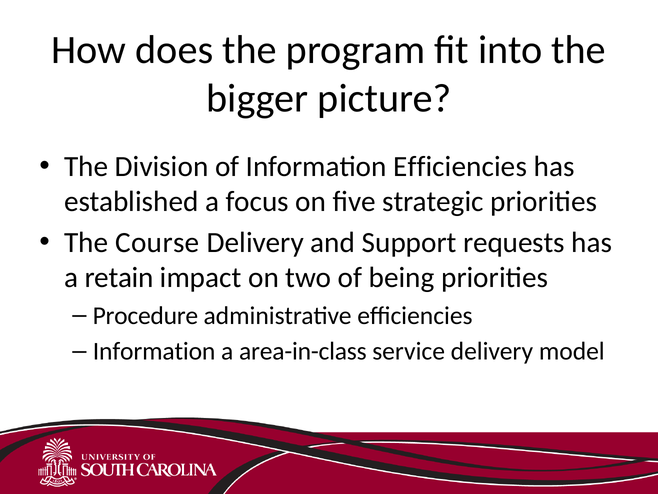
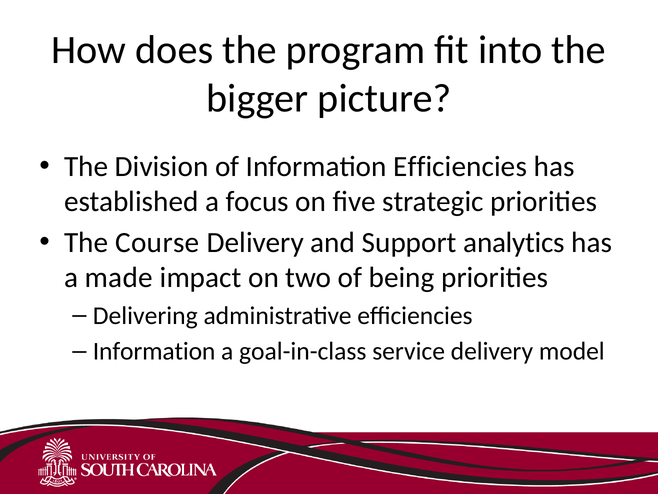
requests: requests -> analytics (514, 242)
retain: retain -> made (119, 277)
Procedure: Procedure -> Delivering (145, 315)
area-in-class: area-in-class -> goal-in-class (303, 351)
